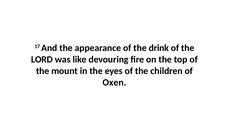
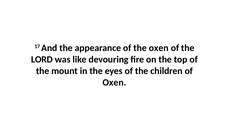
the drink: drink -> oxen (159, 48)
